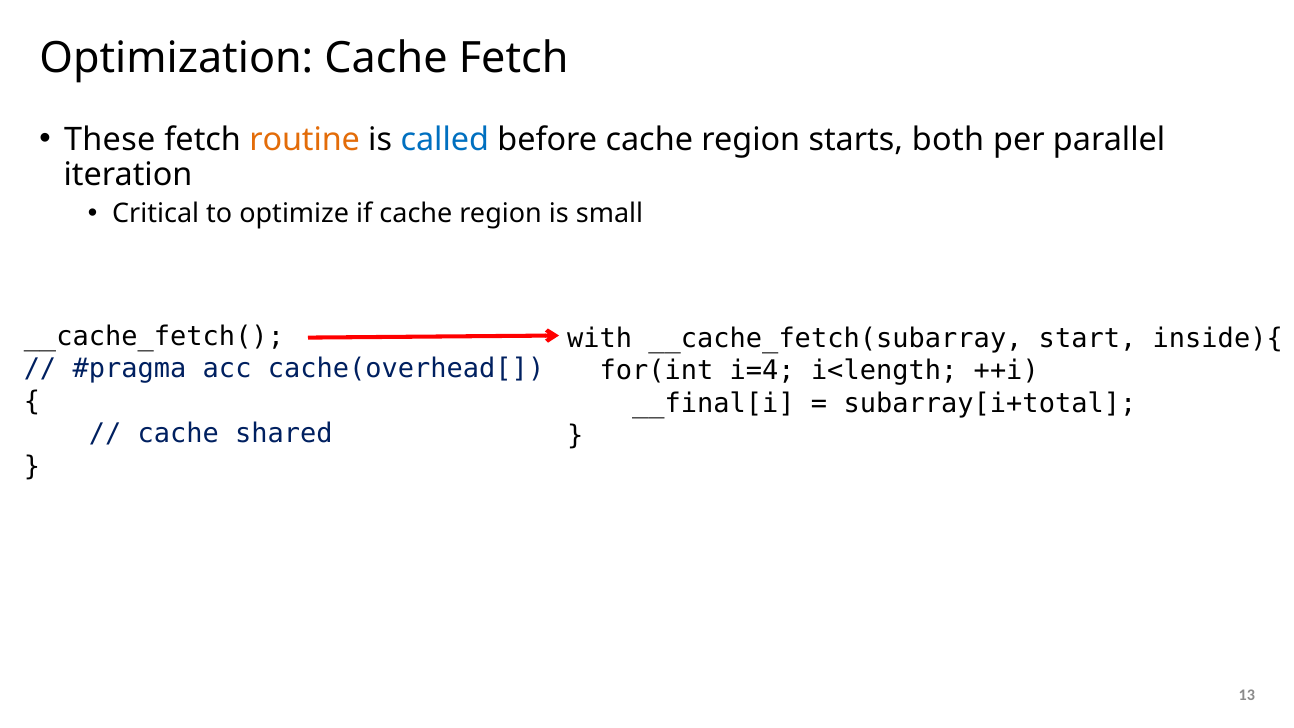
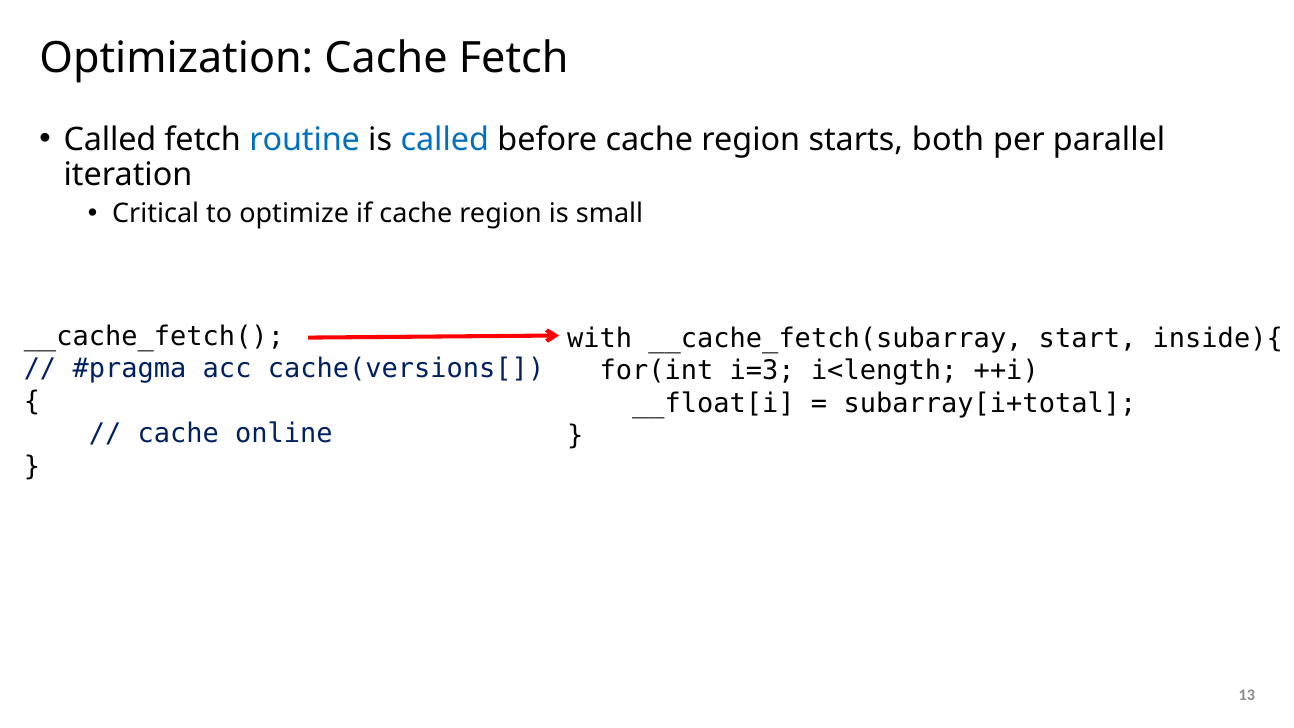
These: These -> Called (110, 140)
routine colour: orange -> blue (305, 140)
cache(overhead[: cache(overhead[ -> cache(versions[ (406, 369)
i=4: i=4 -> i=3 (762, 371)
__final[i: __final[i -> __float[i (713, 403)
shared: shared -> online (284, 434)
